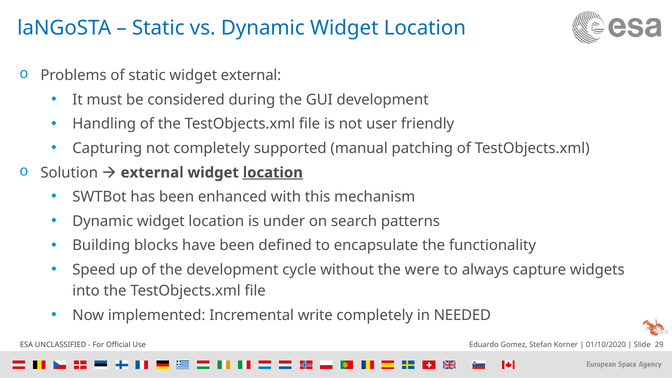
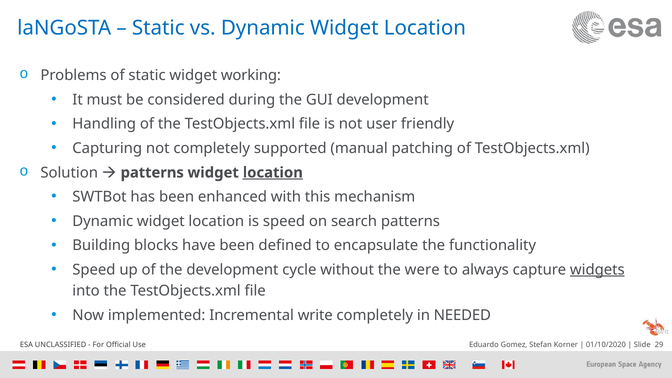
widget external: external -> working (251, 75)
external: external -> patterns (152, 173)
is under: under -> speed (284, 221)
widgets underline: none -> present (597, 270)
